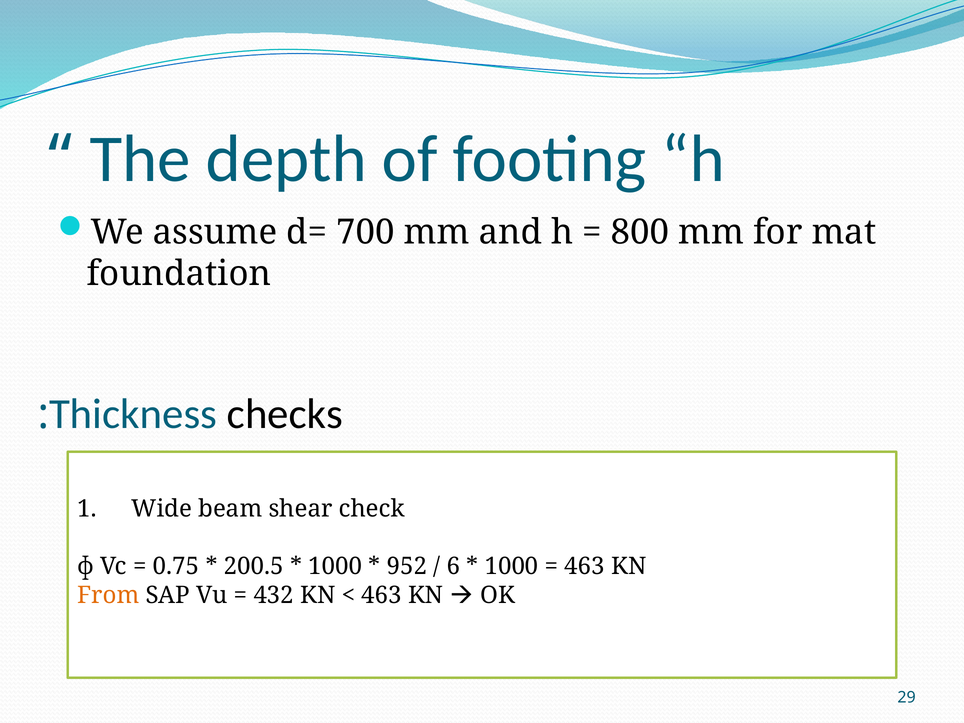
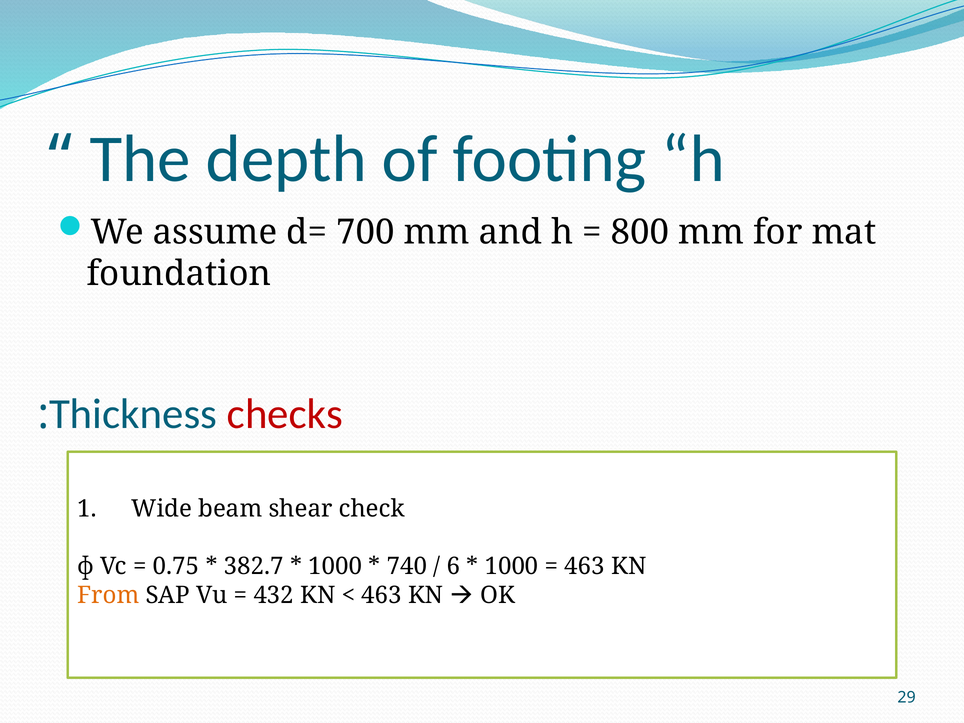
checks colour: black -> red (285, 414)
200.5: 200.5 -> 382.7 (254, 566)
952: 952 -> 740 (407, 566)
